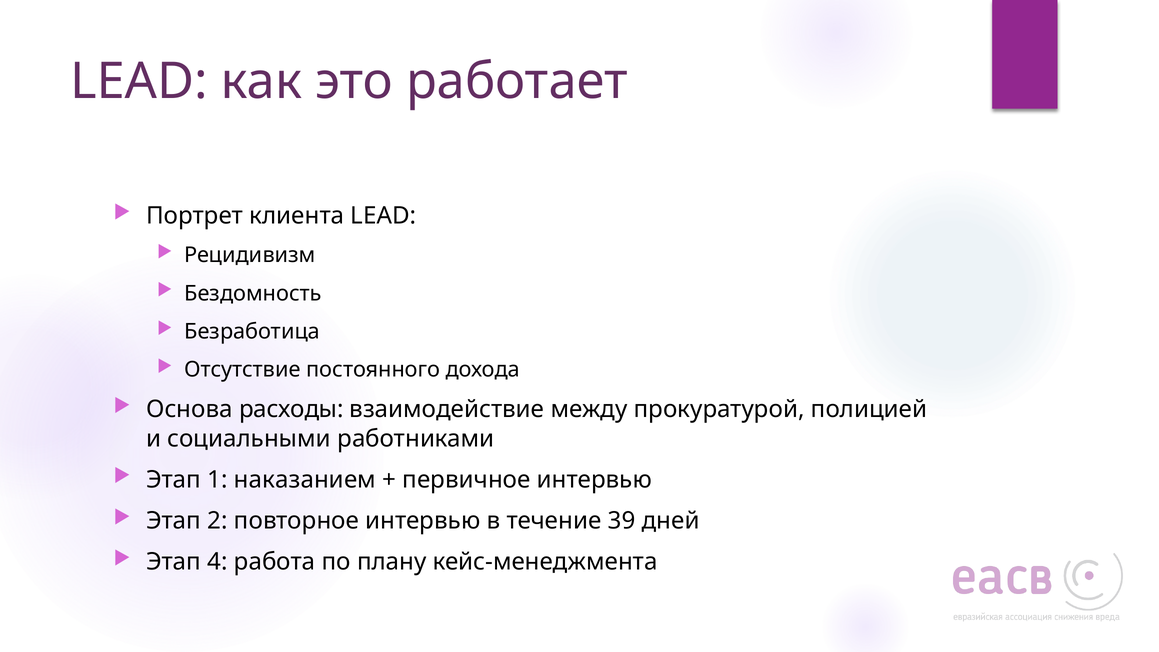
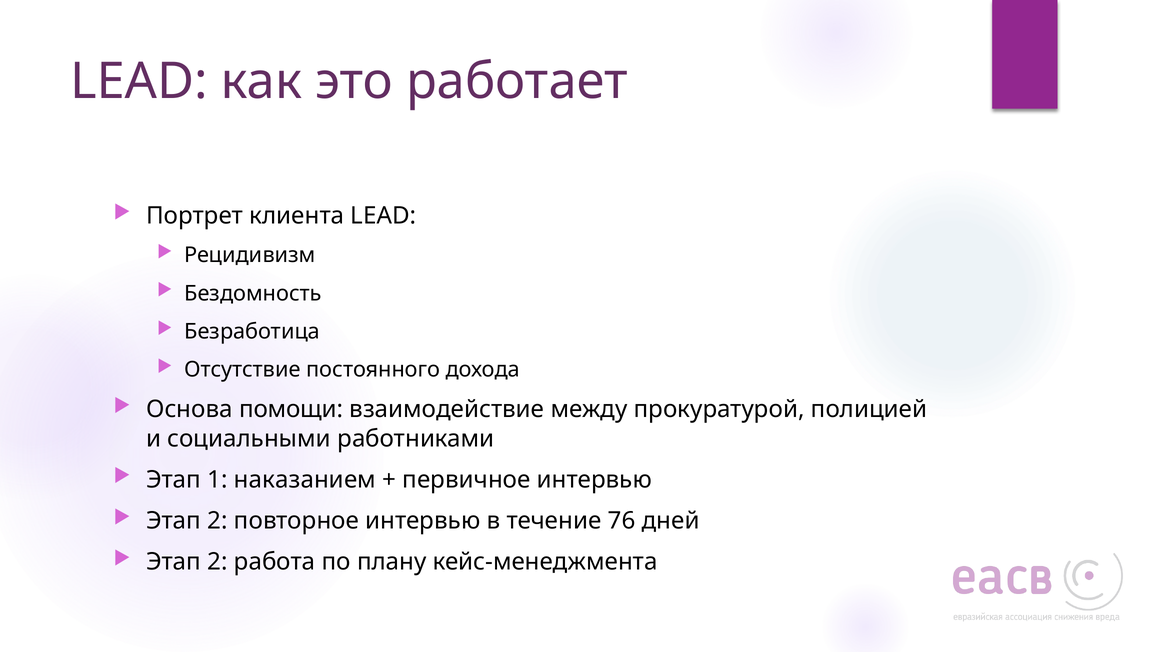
расходы: расходы -> помощи (291, 409)
39: 39 -> 76 (622, 521)
4: 4 -> 2 (218, 562)
